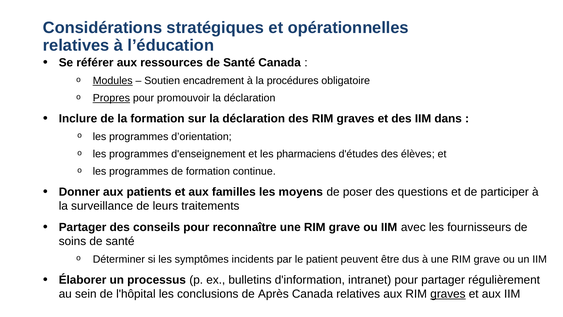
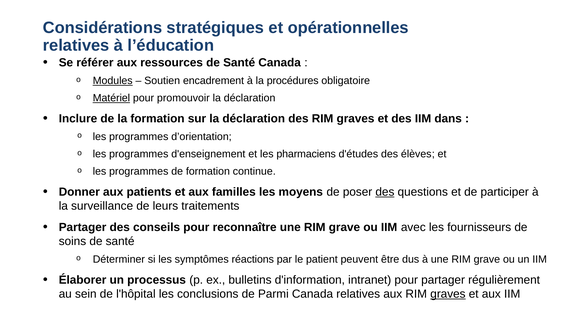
Propres: Propres -> Matériel (111, 98)
des underline: none -> present (385, 192)
incidents: incidents -> réactions (253, 259)
Après: Après -> Parmi (273, 294)
